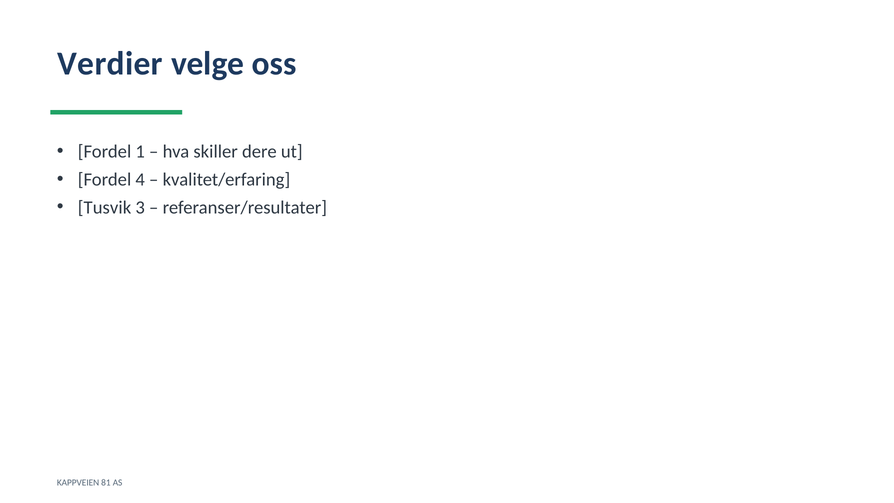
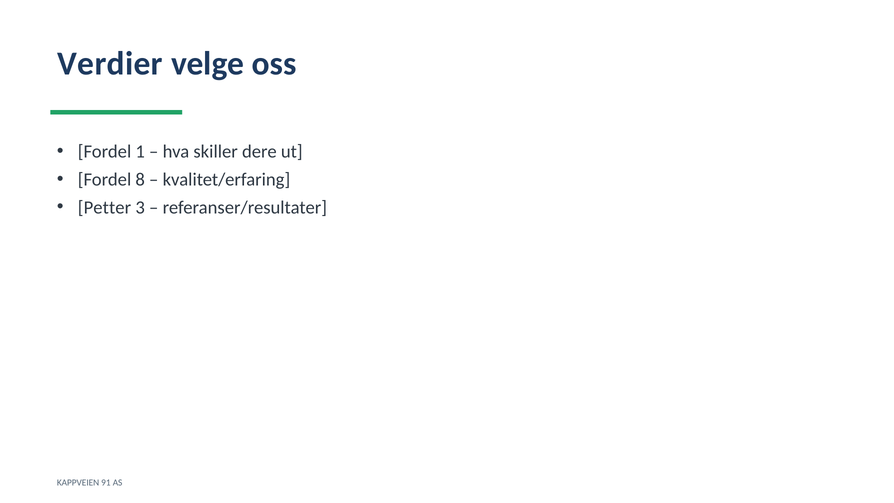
4: 4 -> 8 (140, 179)
Tusvik: Tusvik -> Petter (105, 207)
81: 81 -> 91 (106, 483)
